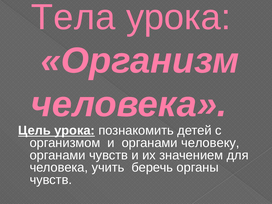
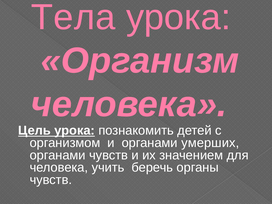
человеку: человеку -> умерших (210, 143)
